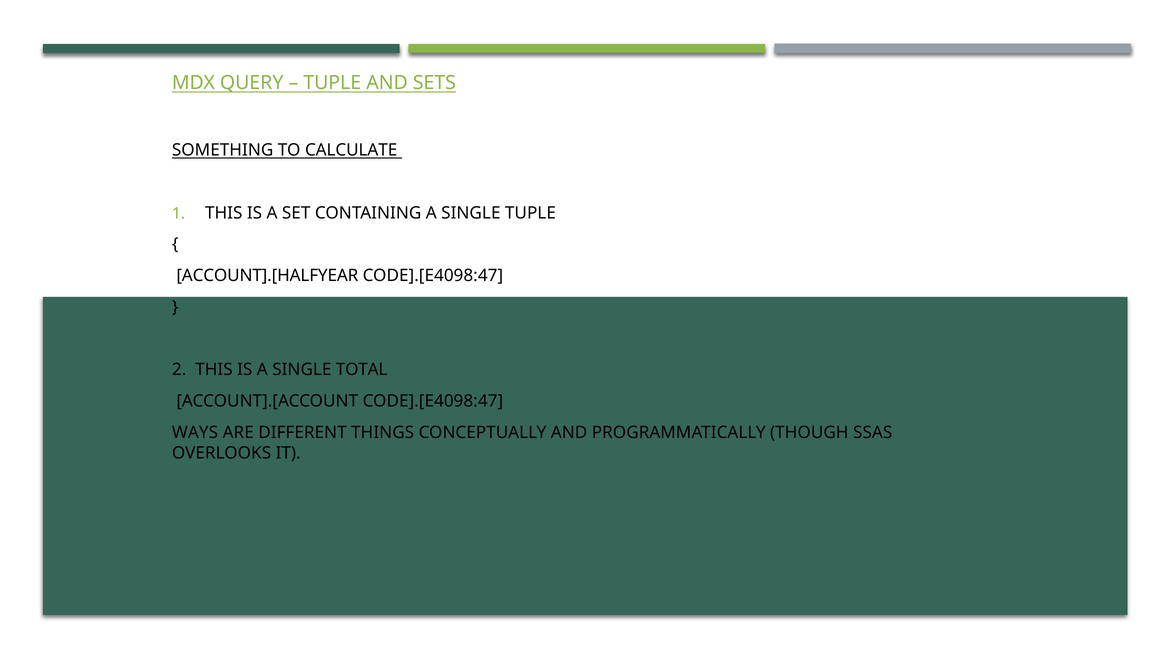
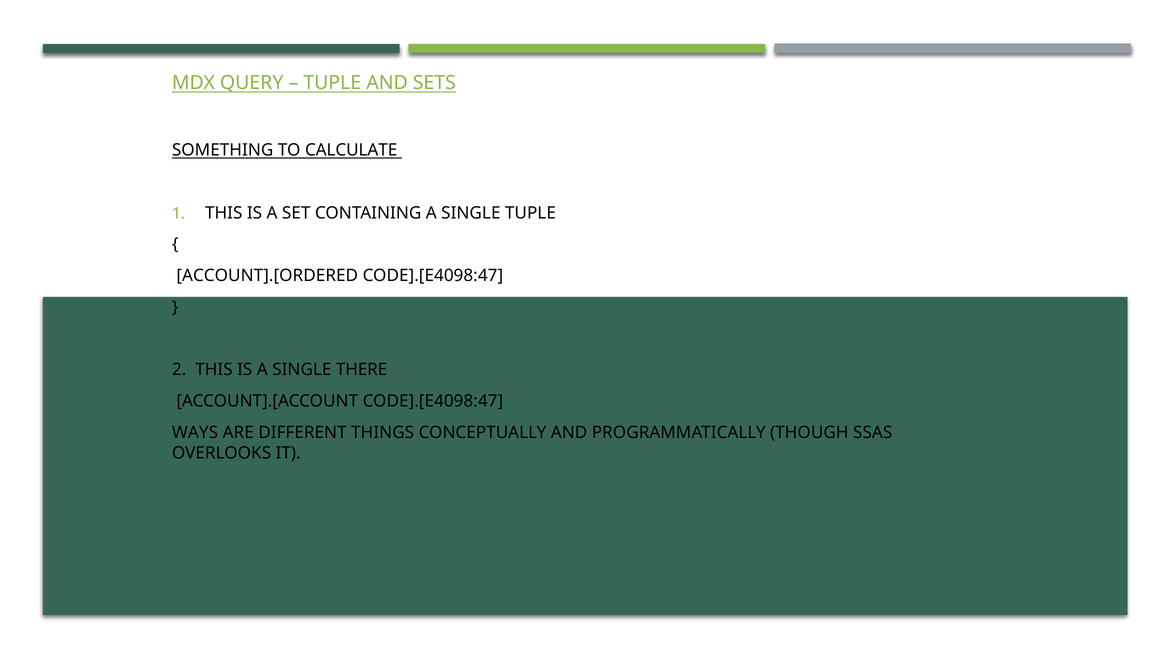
ACCOUNT].[HALFYEAR: ACCOUNT].[HALFYEAR -> ACCOUNT].[ORDERED (267, 276)
TOTAL: TOTAL -> THERE (362, 370)
